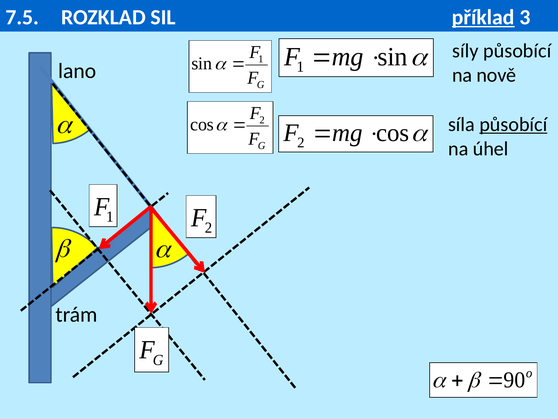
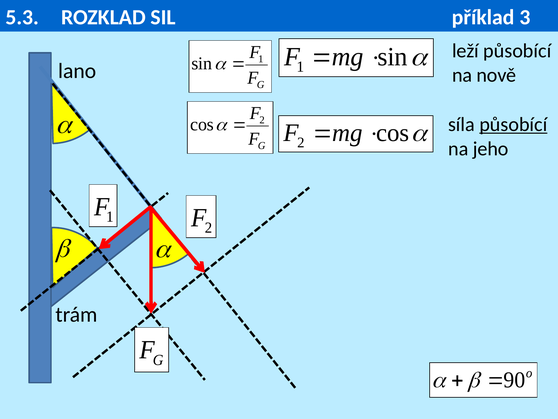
7.5: 7.5 -> 5.3 (22, 17)
příklad underline: present -> none (483, 17)
síly: síly -> leží (465, 51)
úhel: úhel -> jeho (491, 149)
